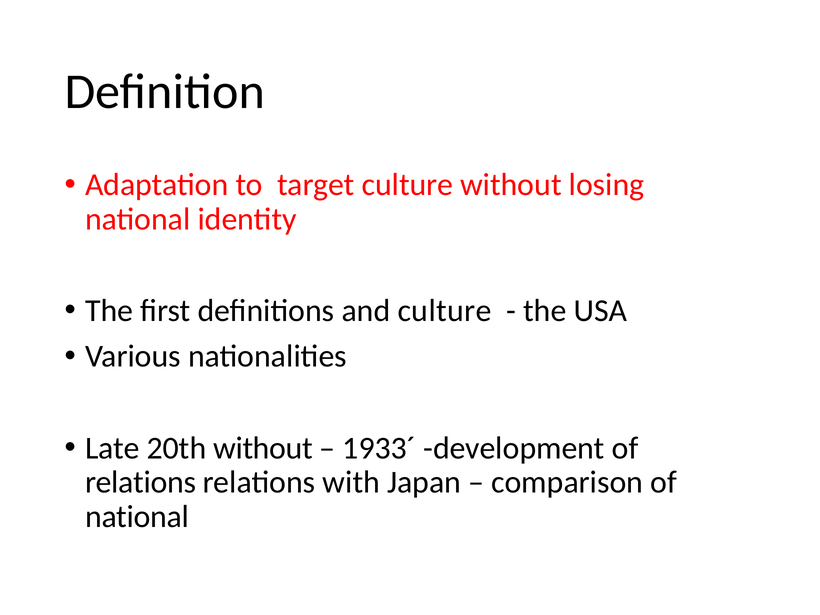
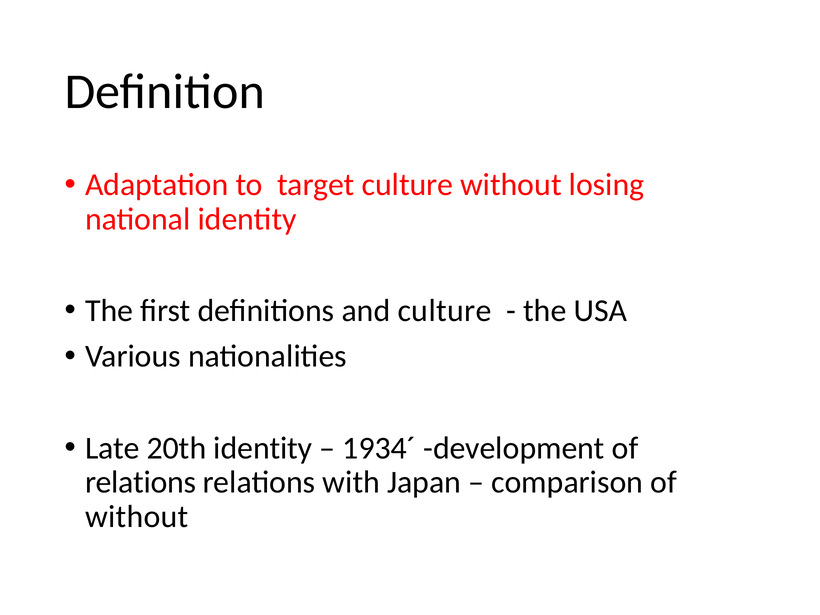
20th without: without -> identity (263, 448)
1933´: 1933´ -> 1934´ (379, 448)
national: national -> without (137, 517)
